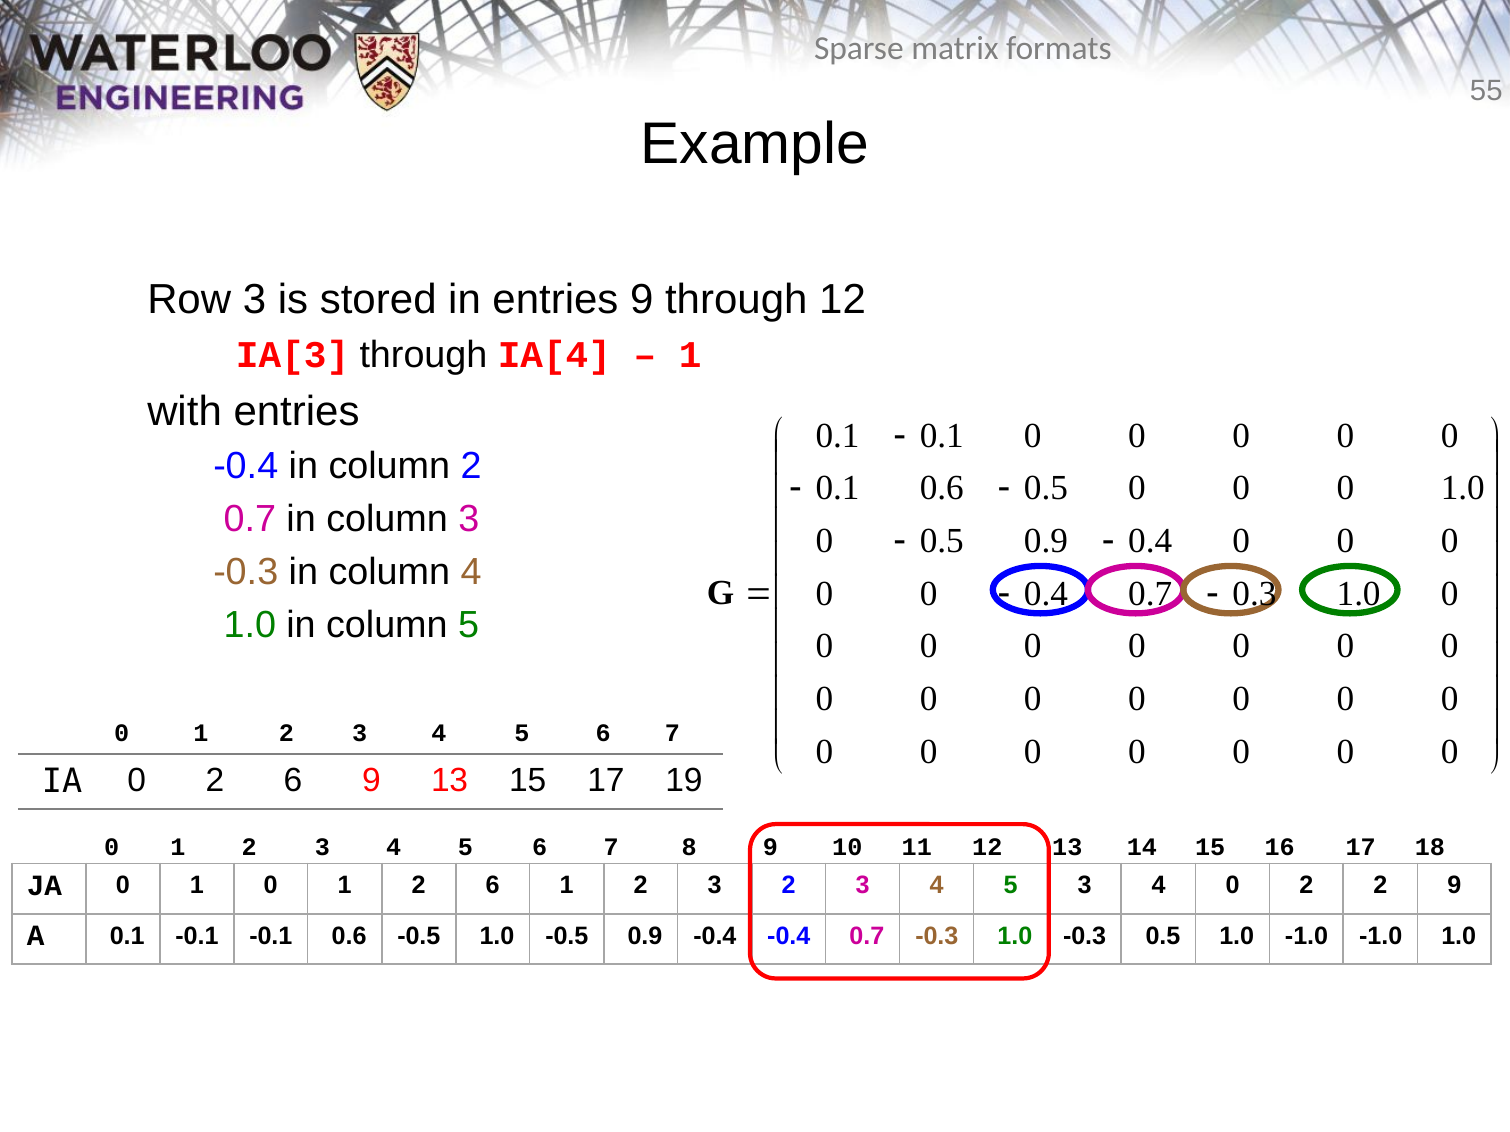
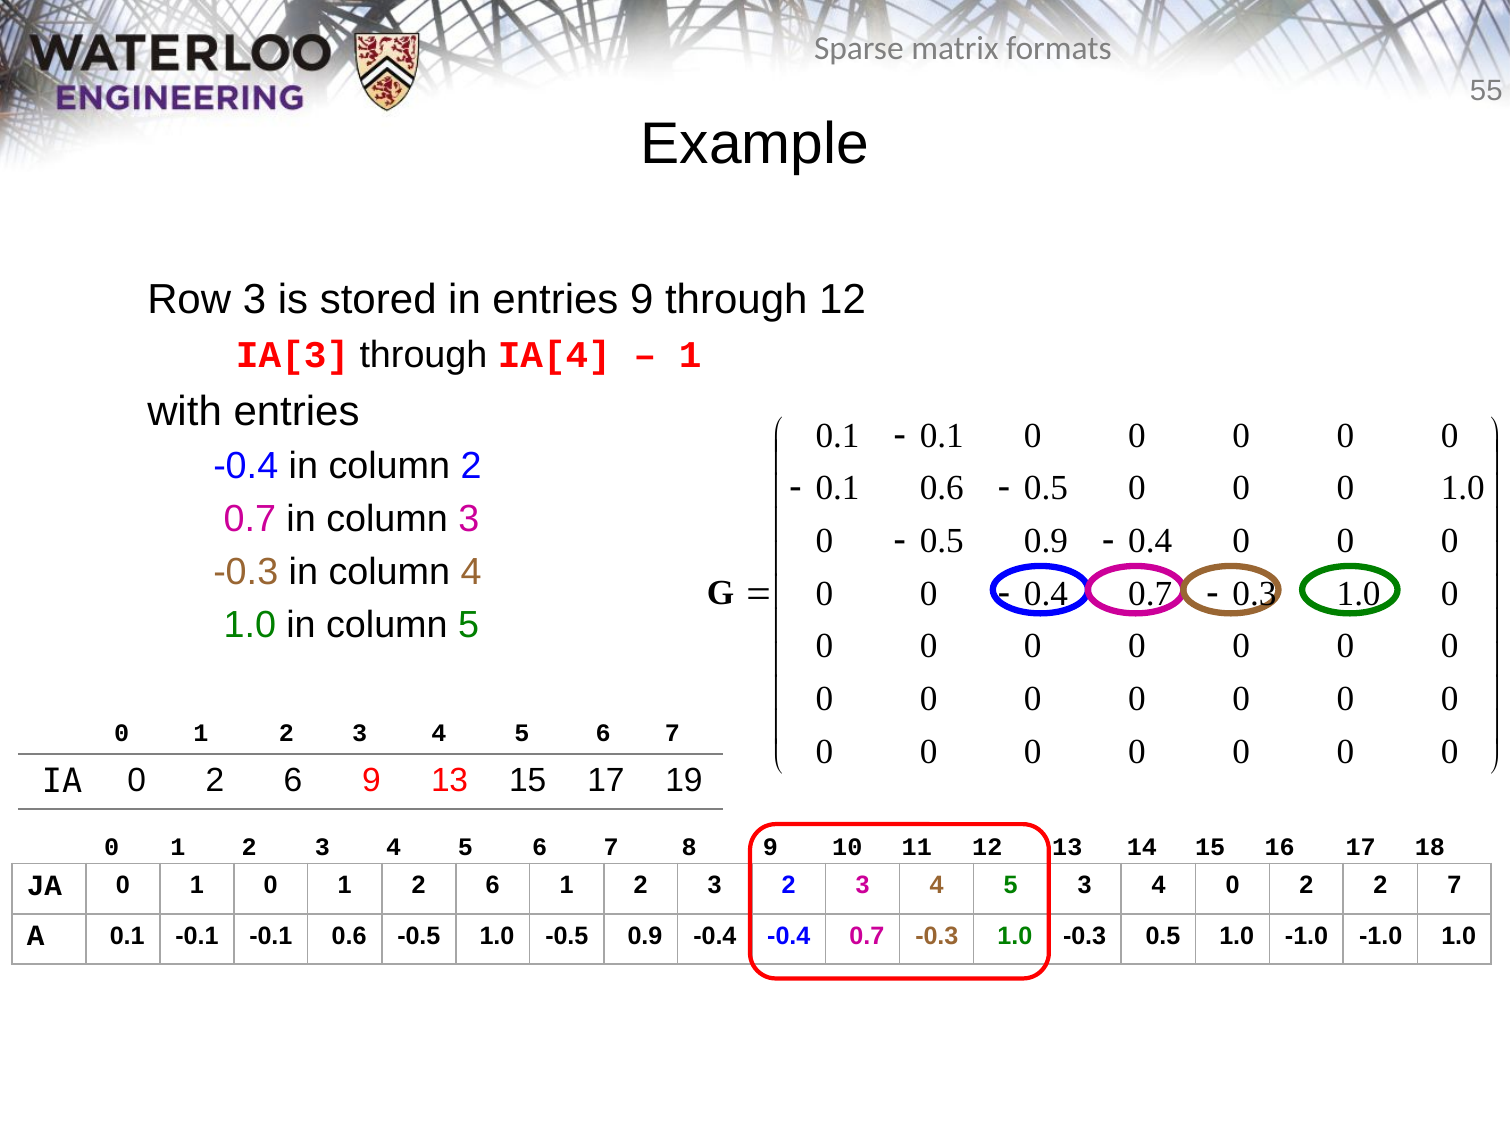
2 9: 9 -> 7 (1454, 886)
